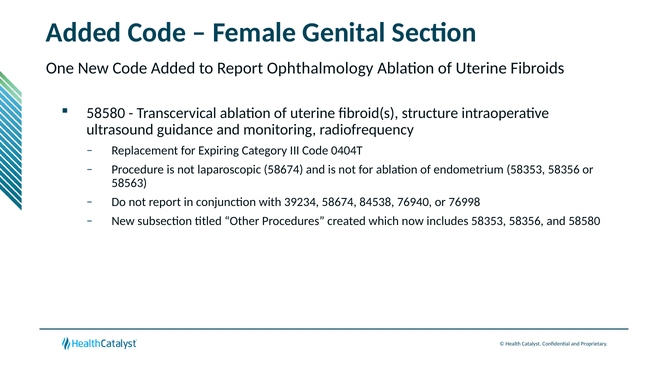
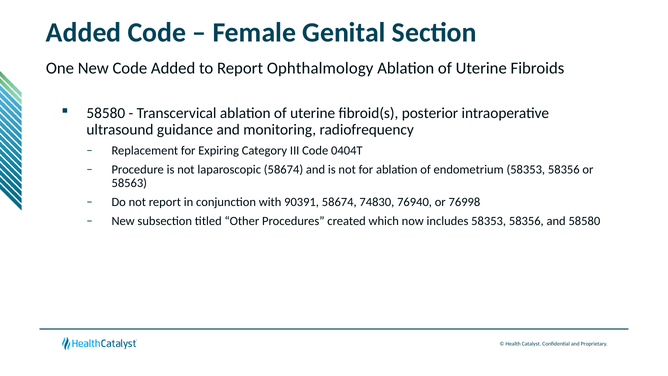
structure: structure -> posterior (430, 113)
39234: 39234 -> 90391 (302, 202)
84538: 84538 -> 74830 (377, 202)
